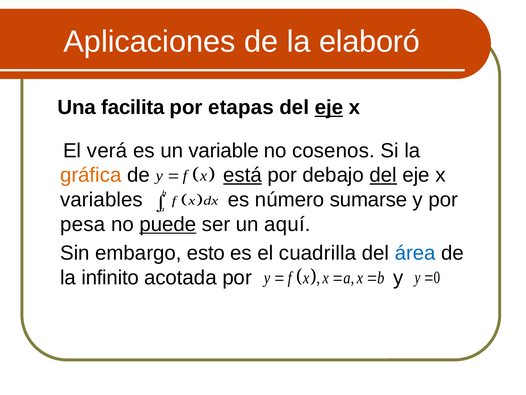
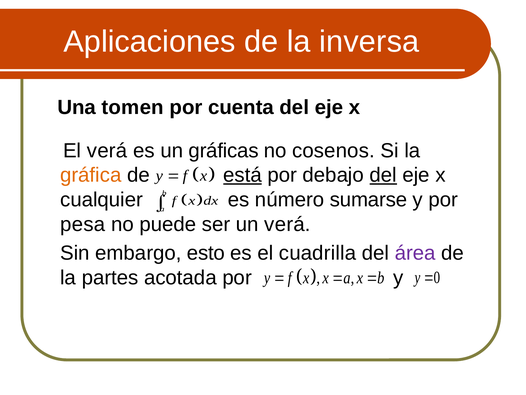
elaboró: elaboró -> inversa (369, 42)
facilita: facilita -> tomen (133, 107)
etapas: etapas -> cuenta (241, 107)
eje underline: present -> none (329, 107)
variable: variable -> gráficas (224, 150)
variables: variables -> cualquier (102, 200)
puede underline: present -> none (168, 224)
un aquí: aquí -> verá (287, 224)
área colour: blue -> purple (415, 253)
infinito: infinito -> partes (110, 277)
